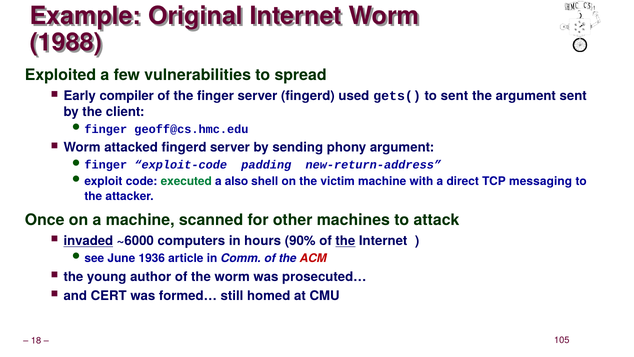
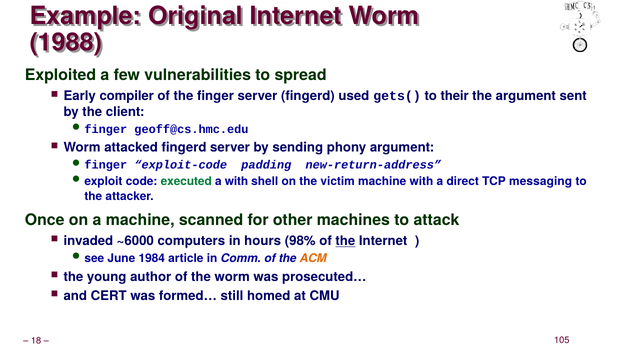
to sent: sent -> their (455, 96)
a also: also -> with (236, 181)
invaded underline: present -> none (88, 241)
90%: 90% -> 98% (300, 241)
1936: 1936 -> 1984 (152, 258)
ACM colour: red -> orange (313, 258)
